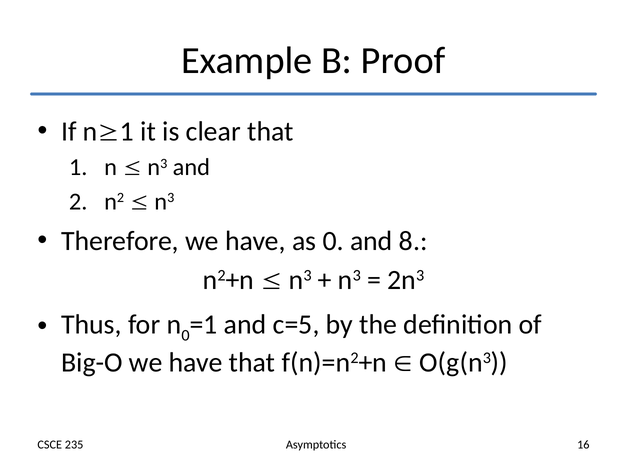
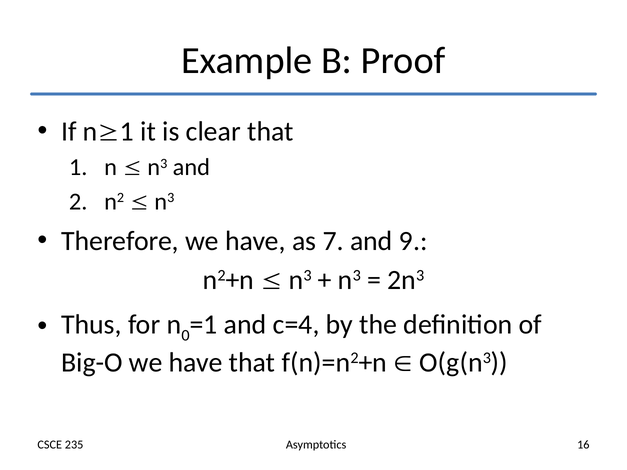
as 0: 0 -> 7 (333, 241)
8: 8 -> 9 (413, 241)
c=5: c=5 -> c=4 (296, 325)
